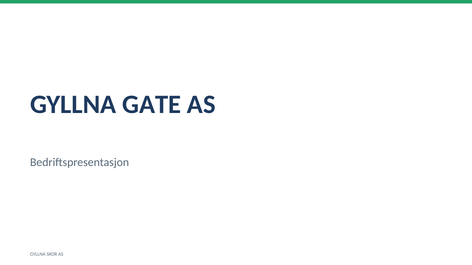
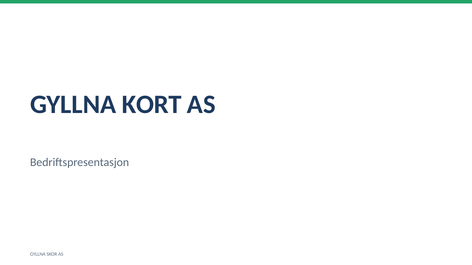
GATE: GATE -> KORT (152, 105)
